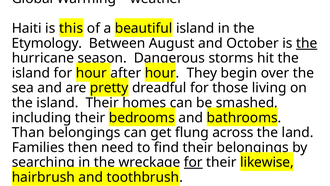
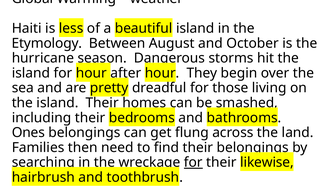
this: this -> less (71, 28)
the underline: present -> none (307, 43)
Than: Than -> Ones (28, 132)
